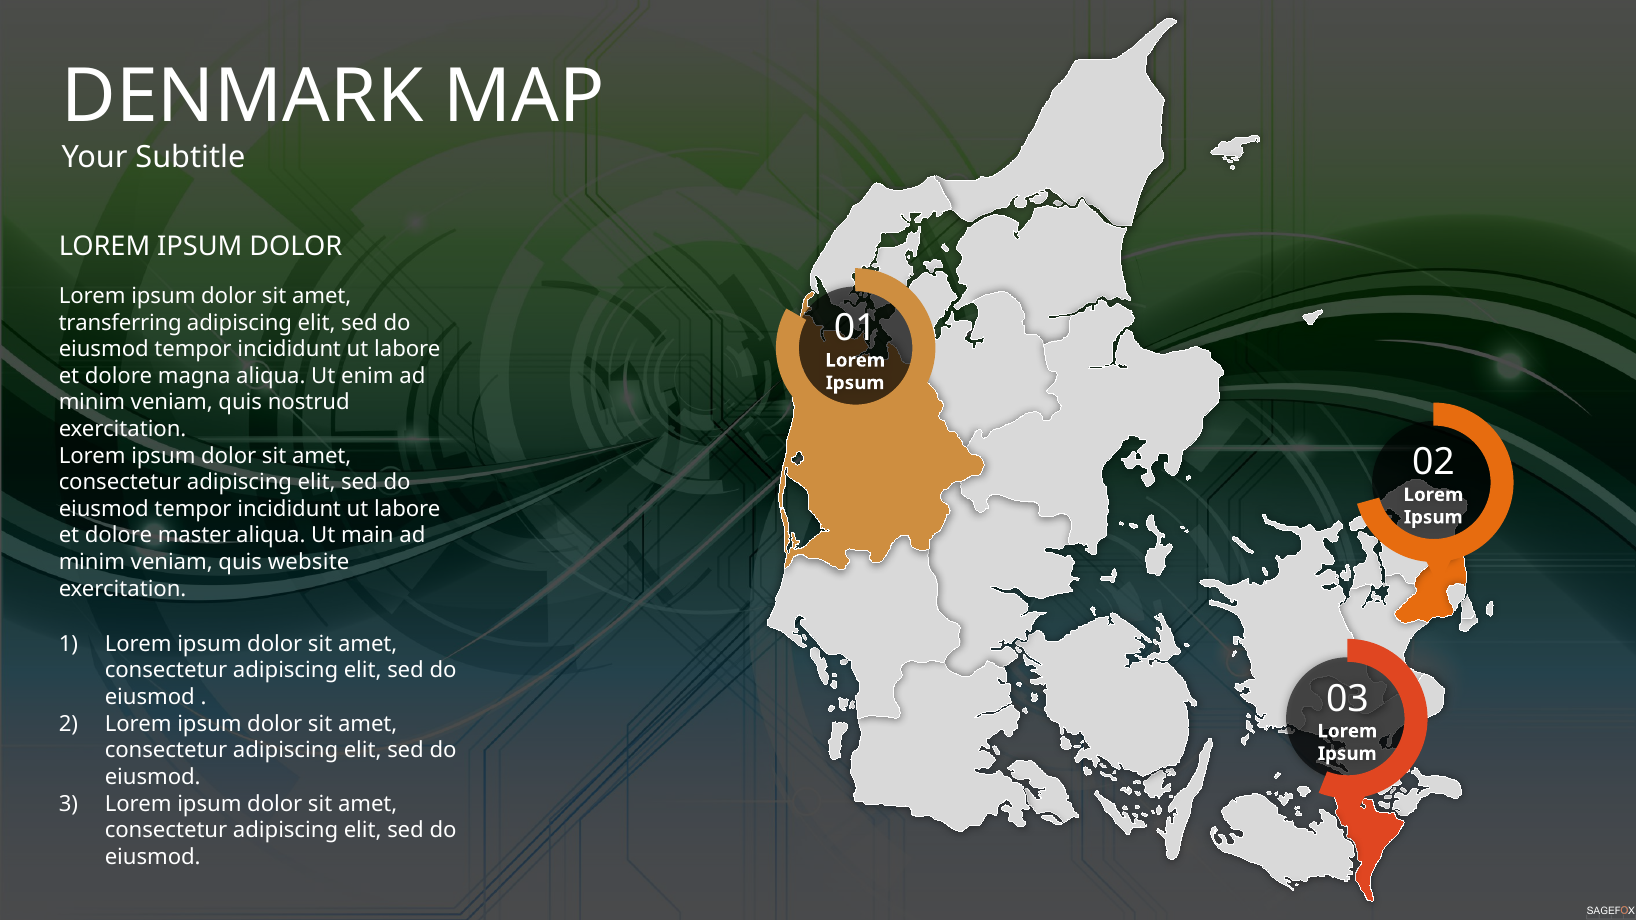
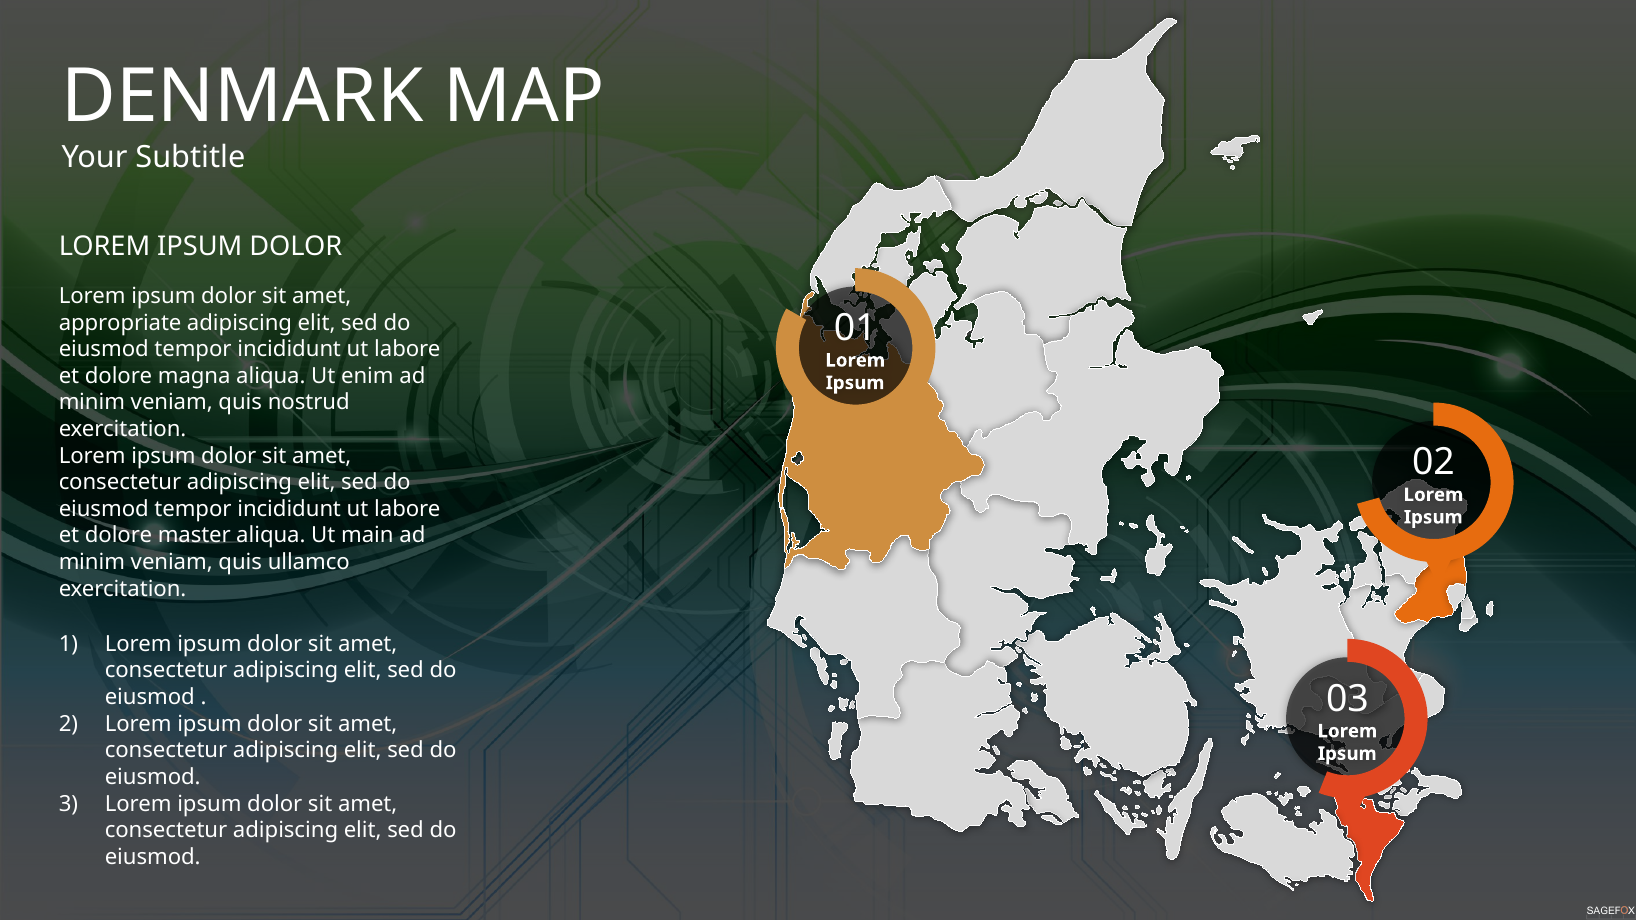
transferring: transferring -> appropriate (120, 323)
website: website -> ullamco (309, 562)
